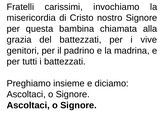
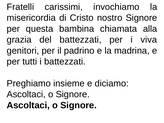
vive: vive -> viva (149, 40)
